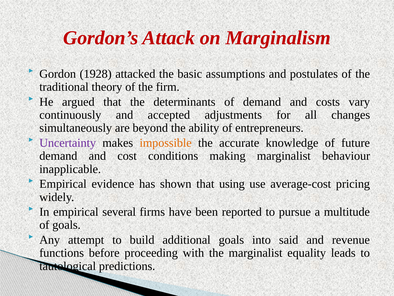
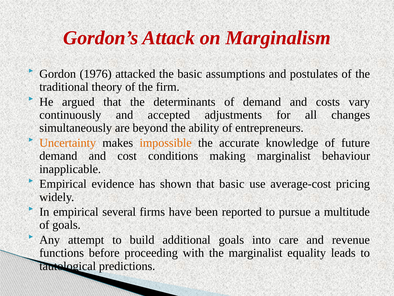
1928: 1928 -> 1976 (96, 74)
Uncertainty colour: purple -> orange (68, 143)
that using: using -> basic (232, 184)
said: said -> care (289, 240)
